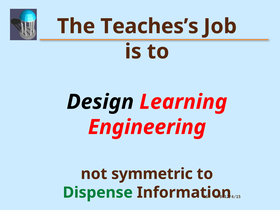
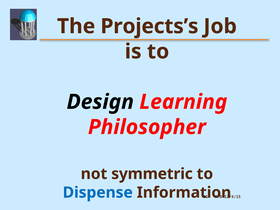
Teaches’s: Teaches’s -> Projects’s (149, 26)
Engineering: Engineering -> Philosopher (147, 127)
Dispense colour: green -> blue (98, 193)
